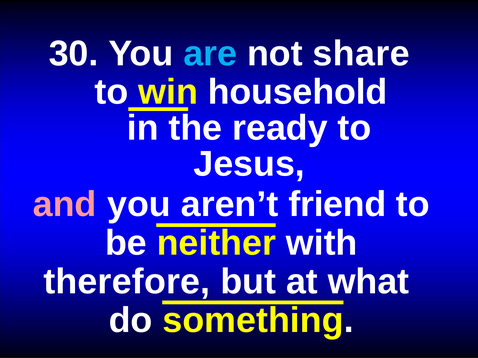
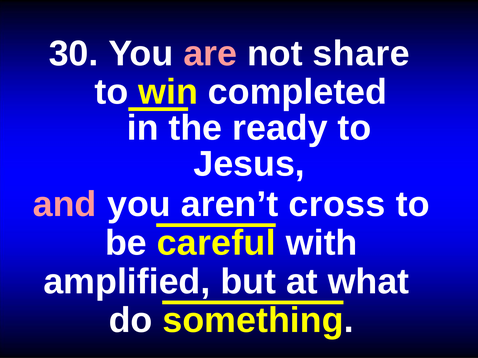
are colour: light blue -> pink (210, 54)
household: household -> completed (298, 92)
friend: friend -> cross (337, 205)
neither: neither -> careful (216, 243)
therefore: therefore -> amplified (127, 282)
